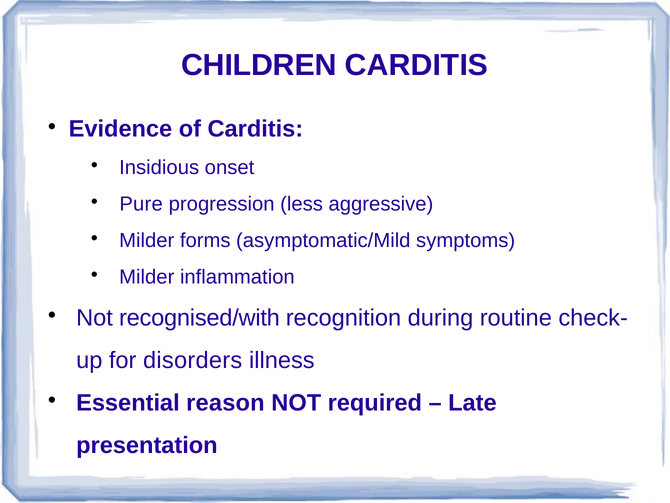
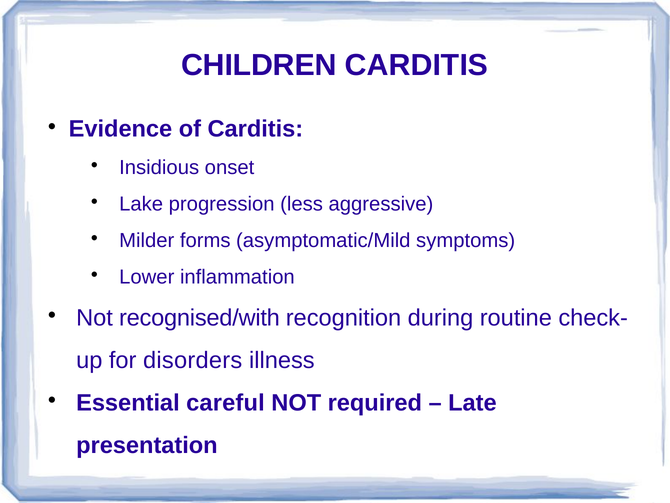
Pure: Pure -> Lake (141, 204)
Milder: Milder -> Lower (147, 277)
reason: reason -> careful (225, 403)
